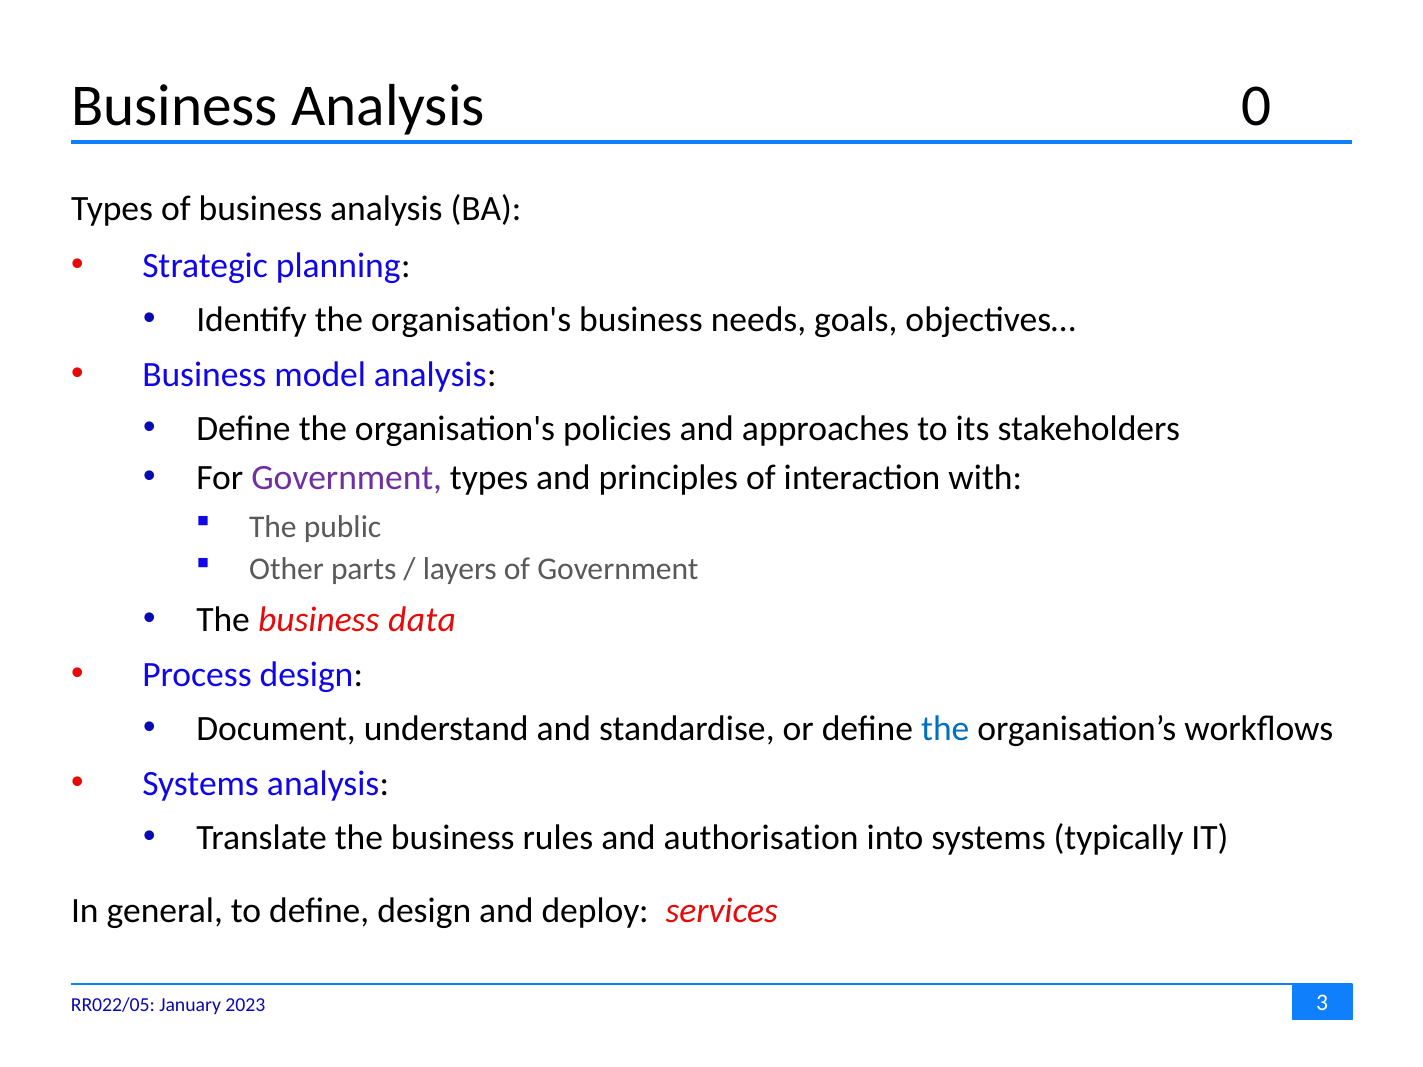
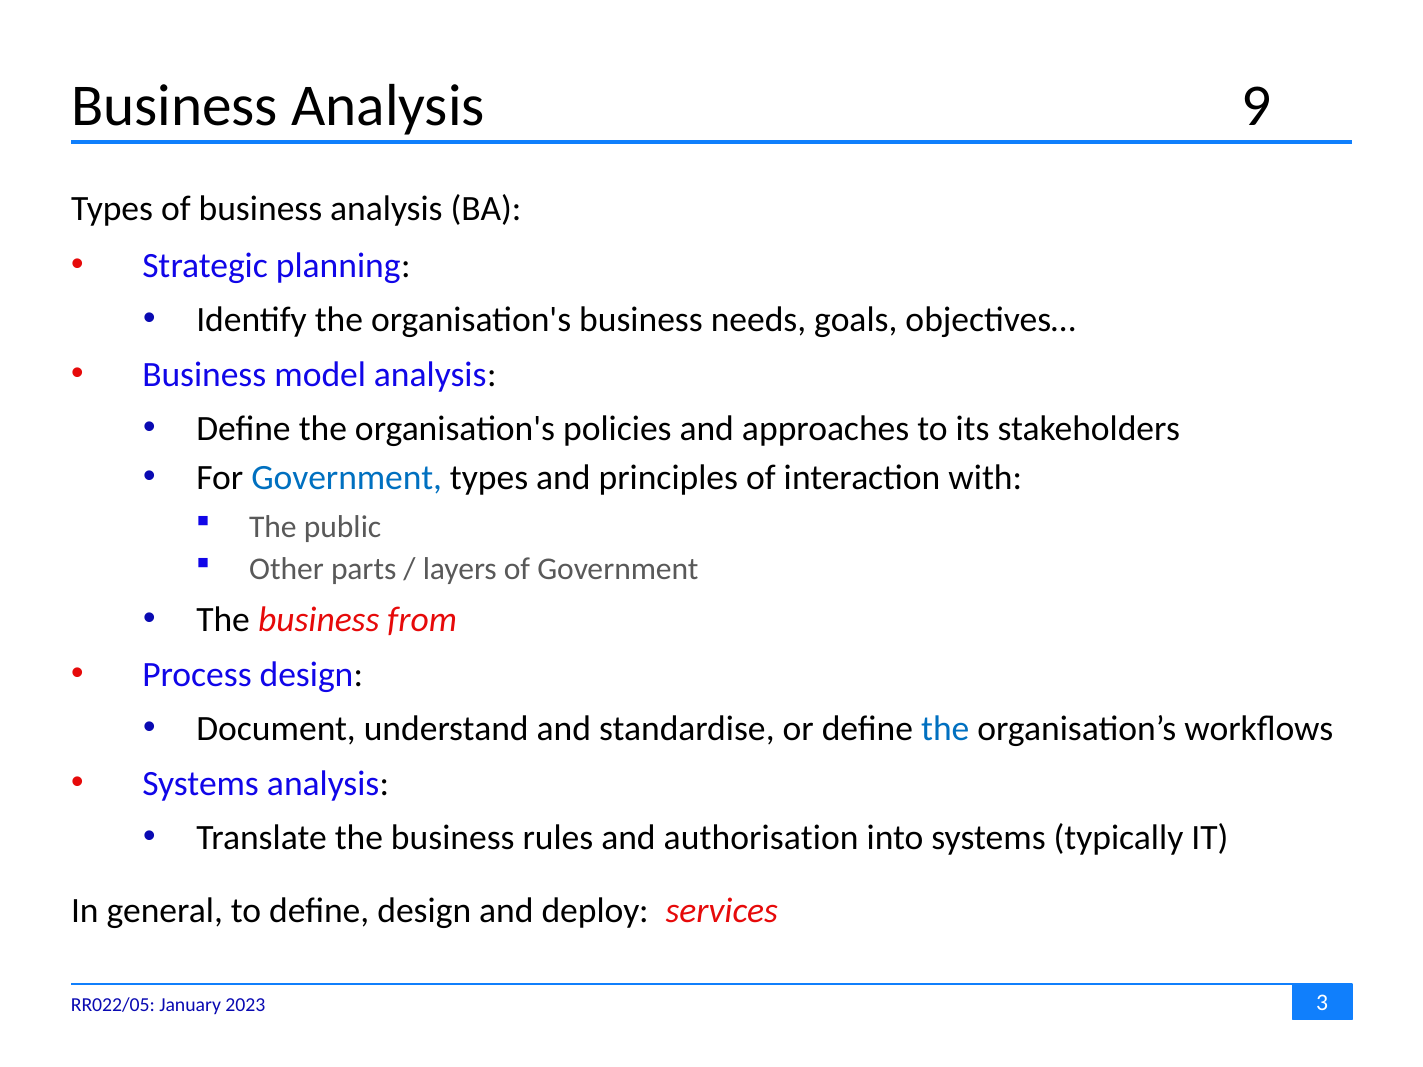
0: 0 -> 9 (1257, 106)
Government colour: purple -> blue (347, 478)
data: data -> from (422, 620)
